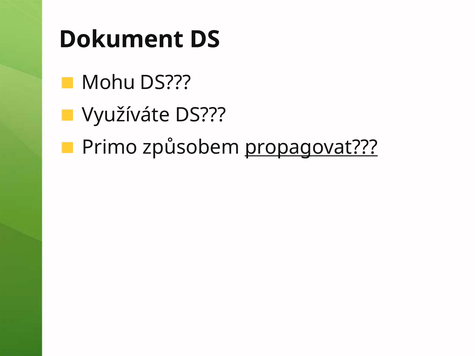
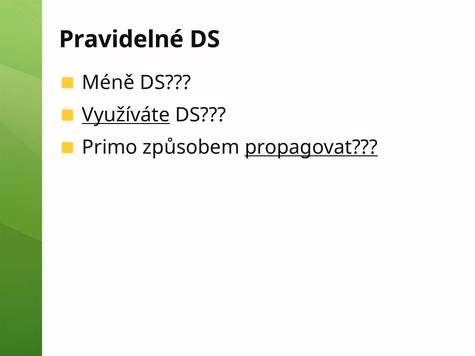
Dokument: Dokument -> Pravidelné (121, 39)
Mohu: Mohu -> Méně (108, 83)
Využíváte underline: none -> present (126, 115)
